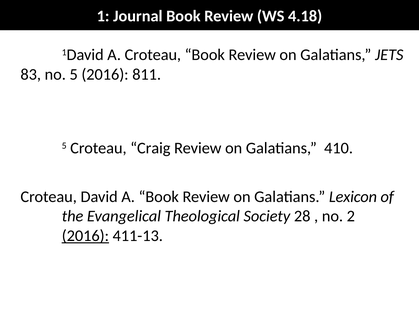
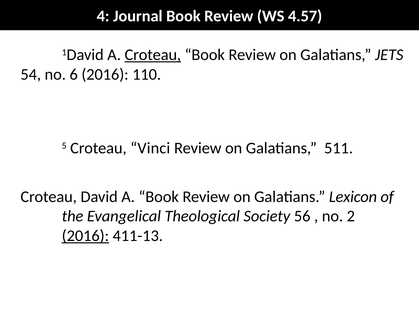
1: 1 -> 4 (103, 16)
4.18: 4.18 -> 4.57 (305, 16)
Croteau underline: none -> present (153, 55)
83: 83 -> 54 (31, 74)
no 5: 5 -> 6 (74, 74)
811: 811 -> 110 (147, 74)
Craig: Craig -> Vinci (150, 148)
410: 410 -> 511 (339, 148)
28: 28 -> 56 (302, 216)
